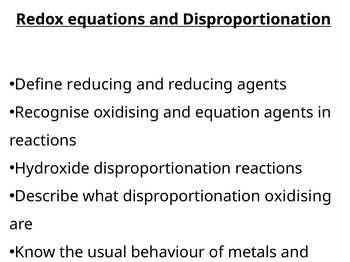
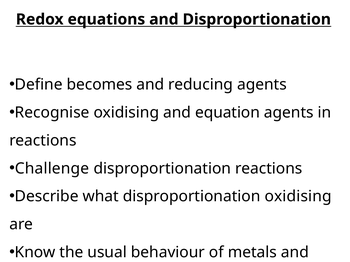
Define reducing: reducing -> becomes (99, 85)
Hydroxide: Hydroxide -> Challenge (52, 169)
